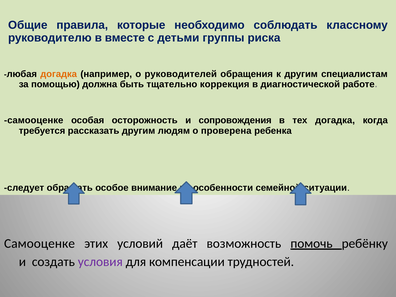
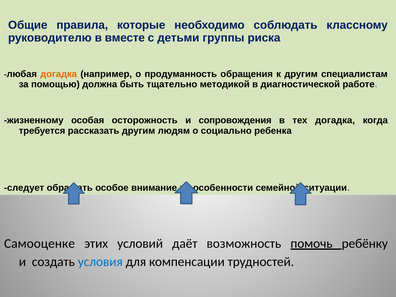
руководителей: руководителей -> продуманность (181, 74)
коррекция: коррекция -> методикой (225, 84)
самооценке: самооценке -> жизненному (34, 120)
проверена: проверена -> социально (226, 131)
условия colour: purple -> blue (100, 262)
